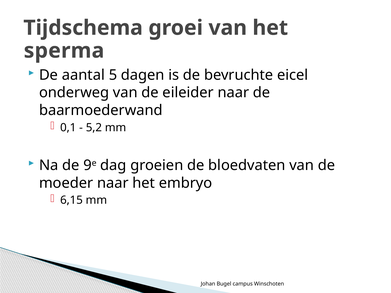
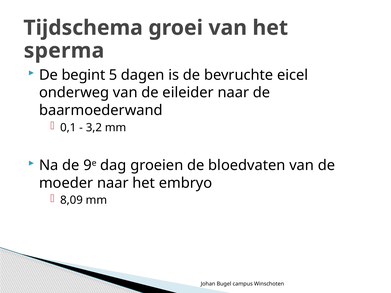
aantal: aantal -> begint (83, 75)
5,2: 5,2 -> 3,2 (94, 128)
6,15: 6,15 -> 8,09 (71, 200)
